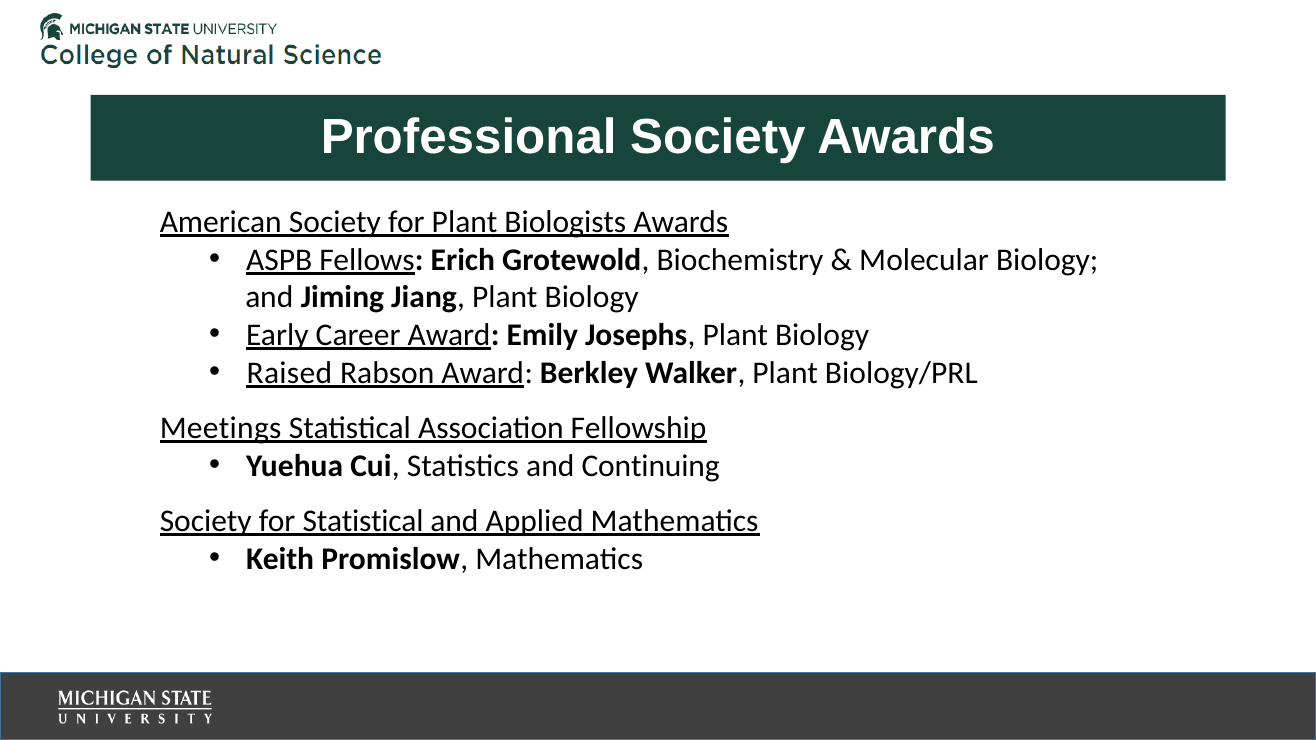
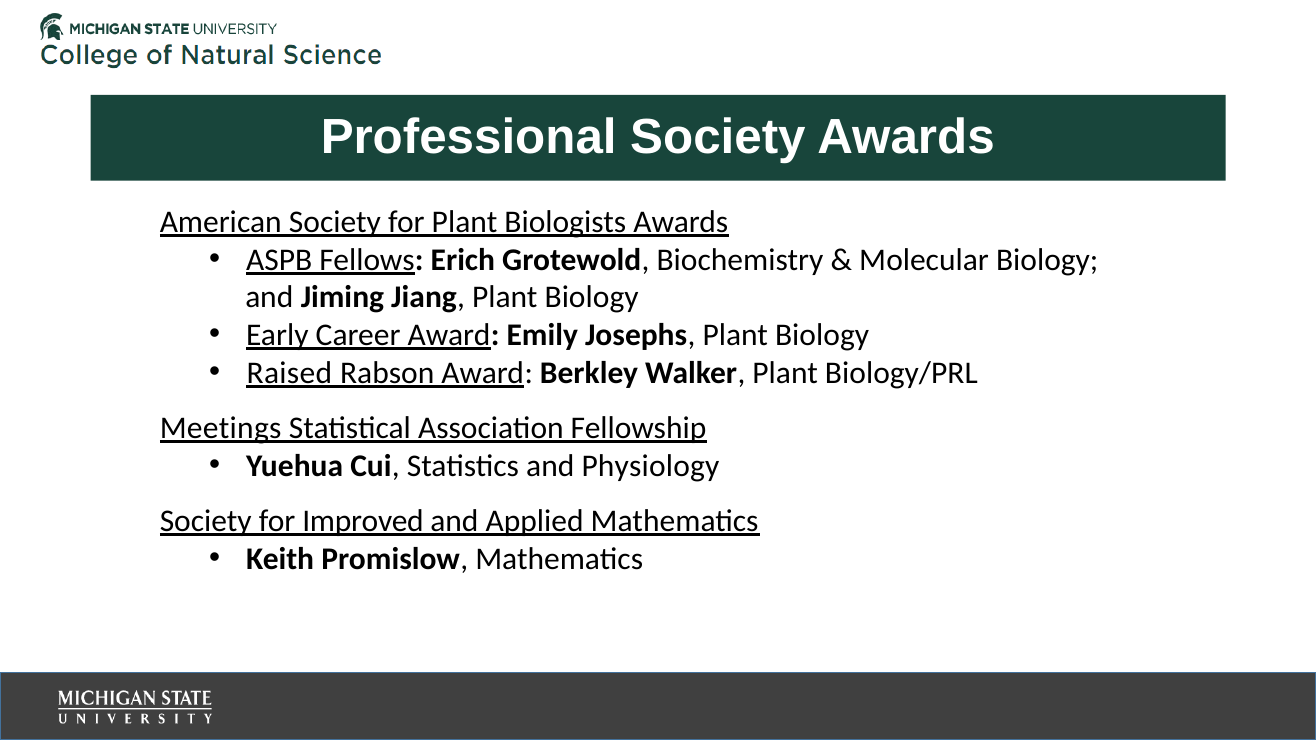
Continuing: Continuing -> Physiology (650, 466)
for Statistical: Statistical -> Improved (363, 521)
